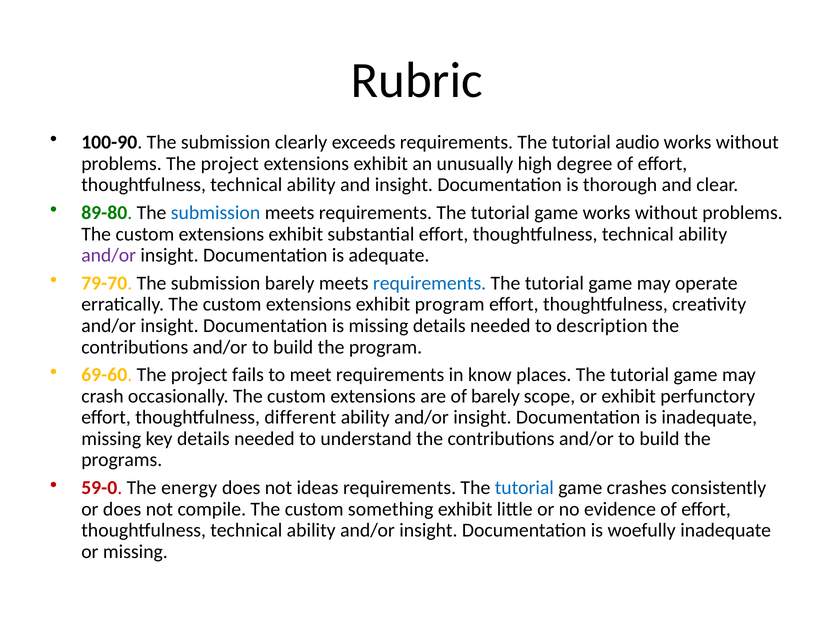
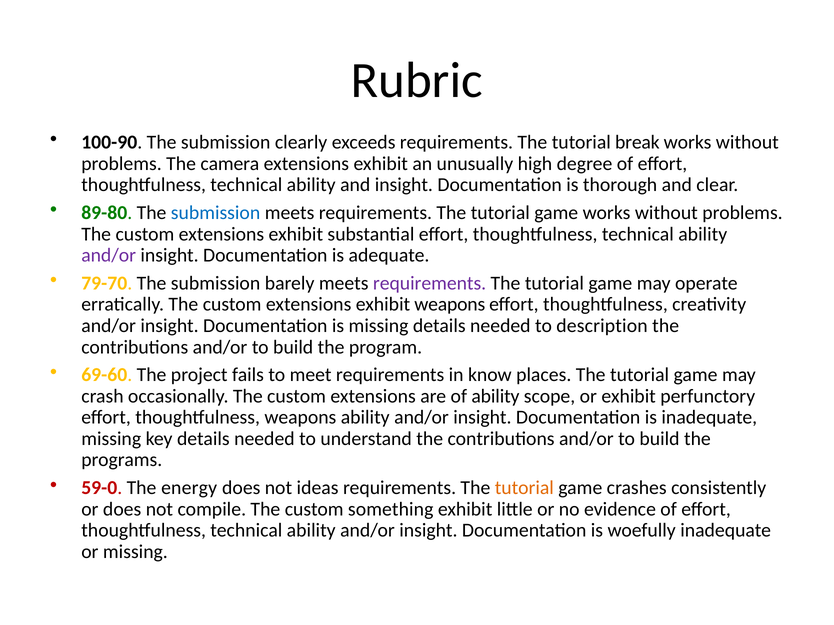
audio: audio -> break (637, 142)
problems The project: project -> camera (230, 164)
requirements colour: blue -> purple (430, 283)
exhibit program: program -> weapons (450, 305)
of barely: barely -> ability (495, 397)
thoughtfulness different: different -> weapons (300, 418)
tutorial colour: blue -> orange (524, 488)
